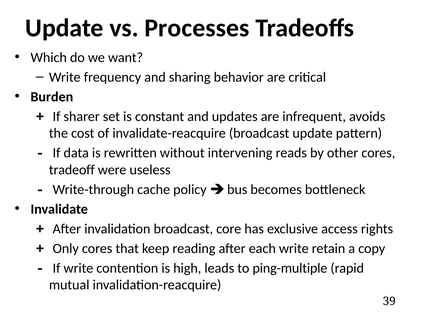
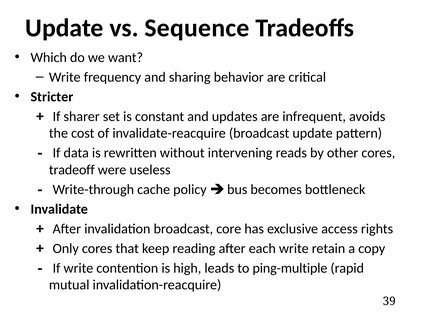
Processes: Processes -> Sequence (197, 28)
Burden: Burden -> Stricter (52, 97)
